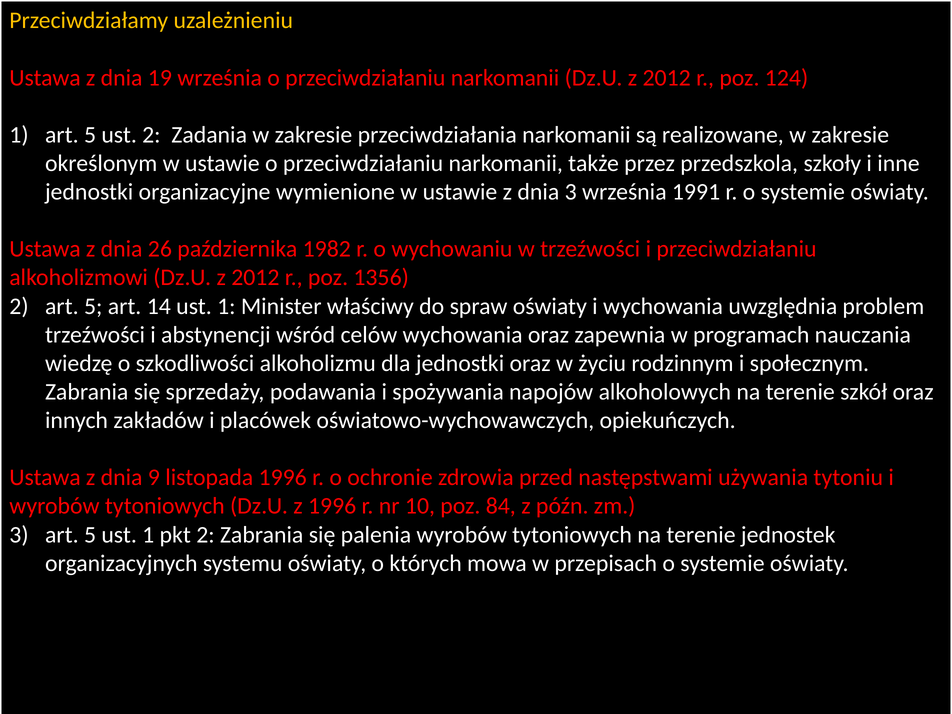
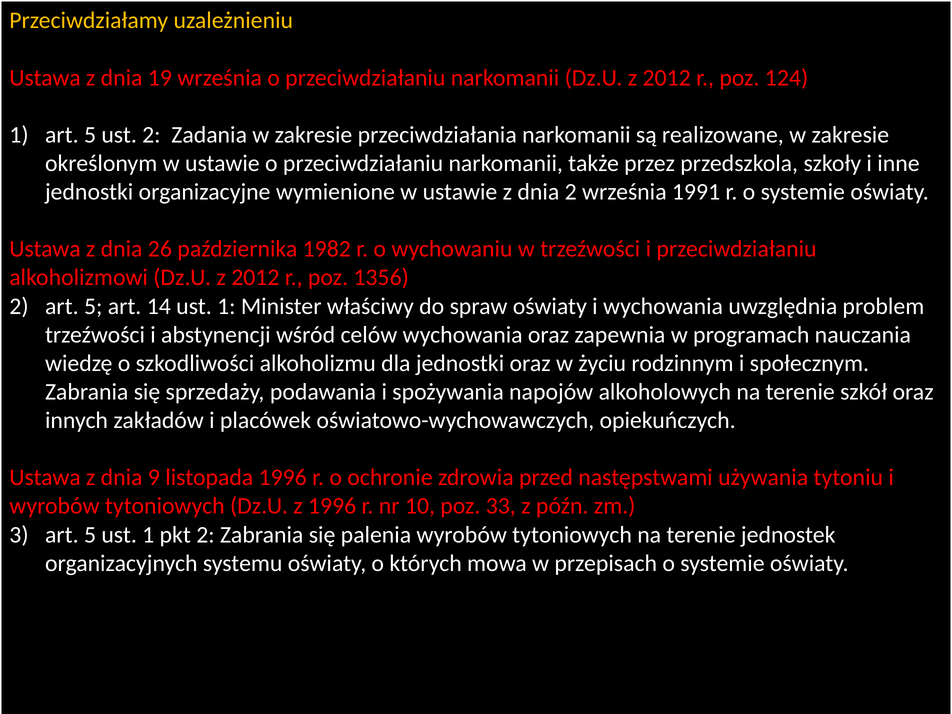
dnia 3: 3 -> 2 (571, 192)
84: 84 -> 33 (501, 506)
